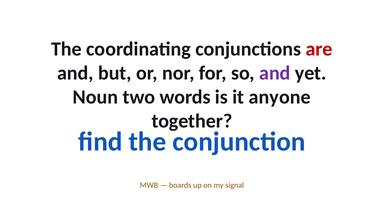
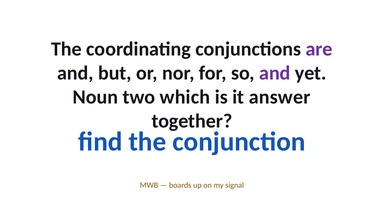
are colour: red -> purple (319, 49)
words: words -> which (185, 97)
anyone: anyone -> answer (280, 97)
